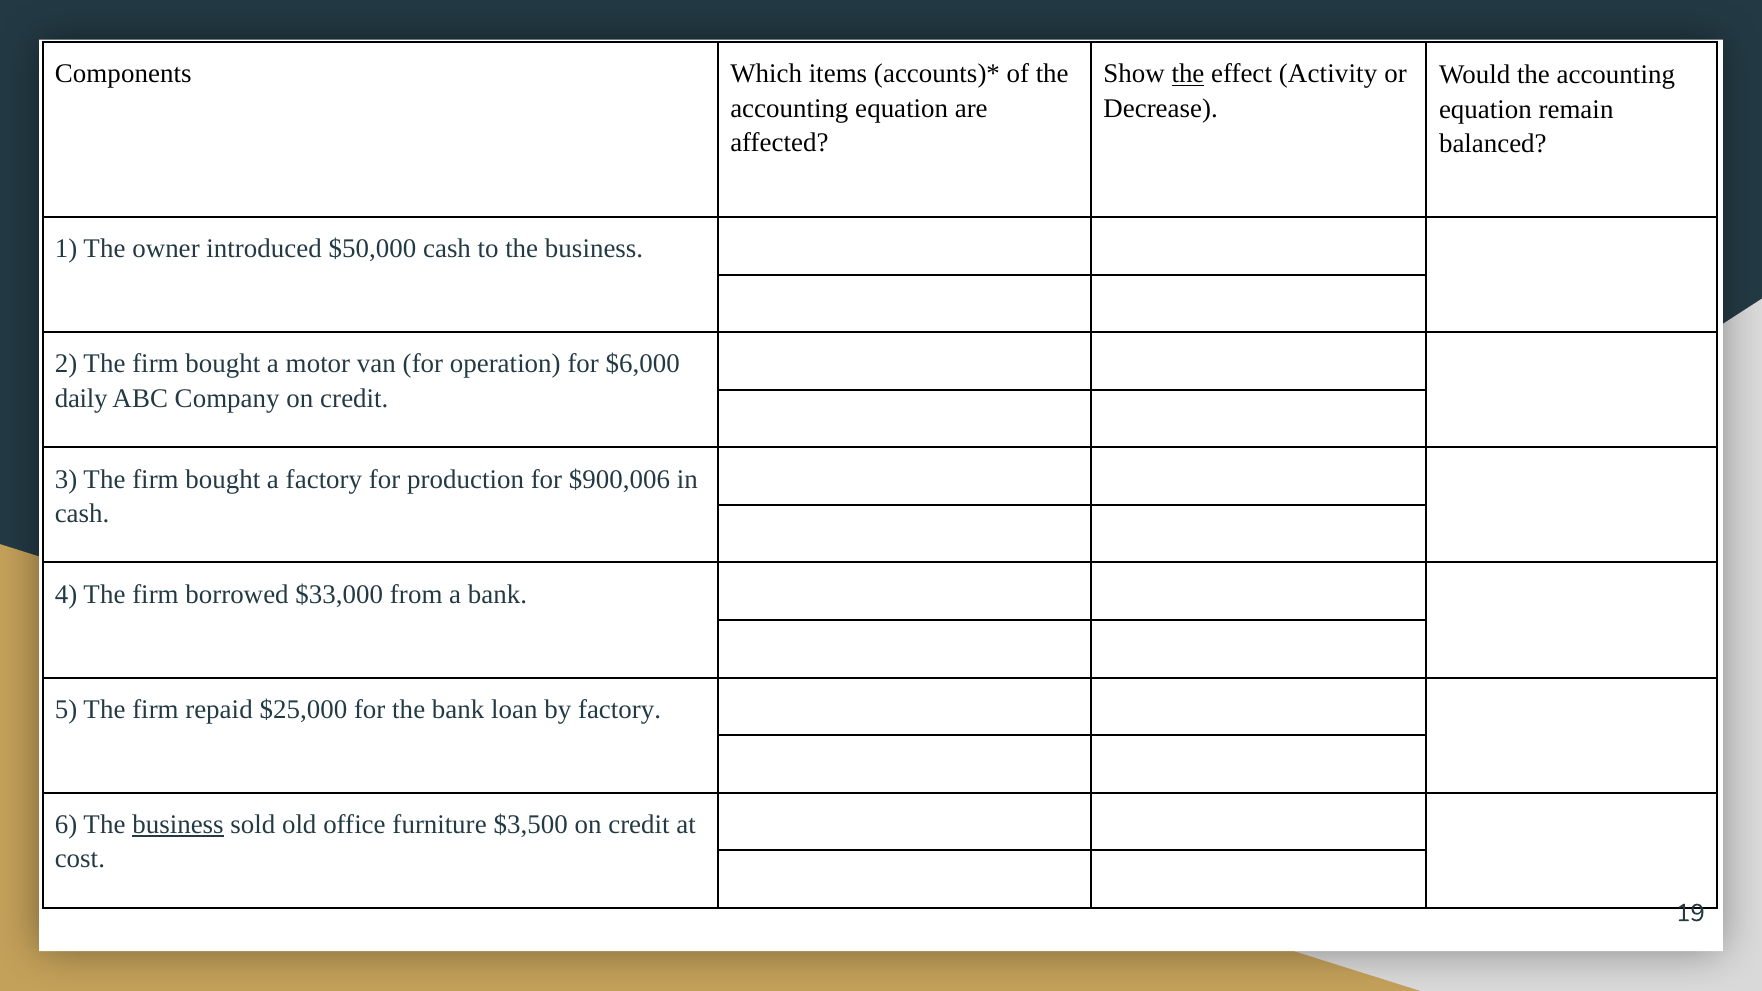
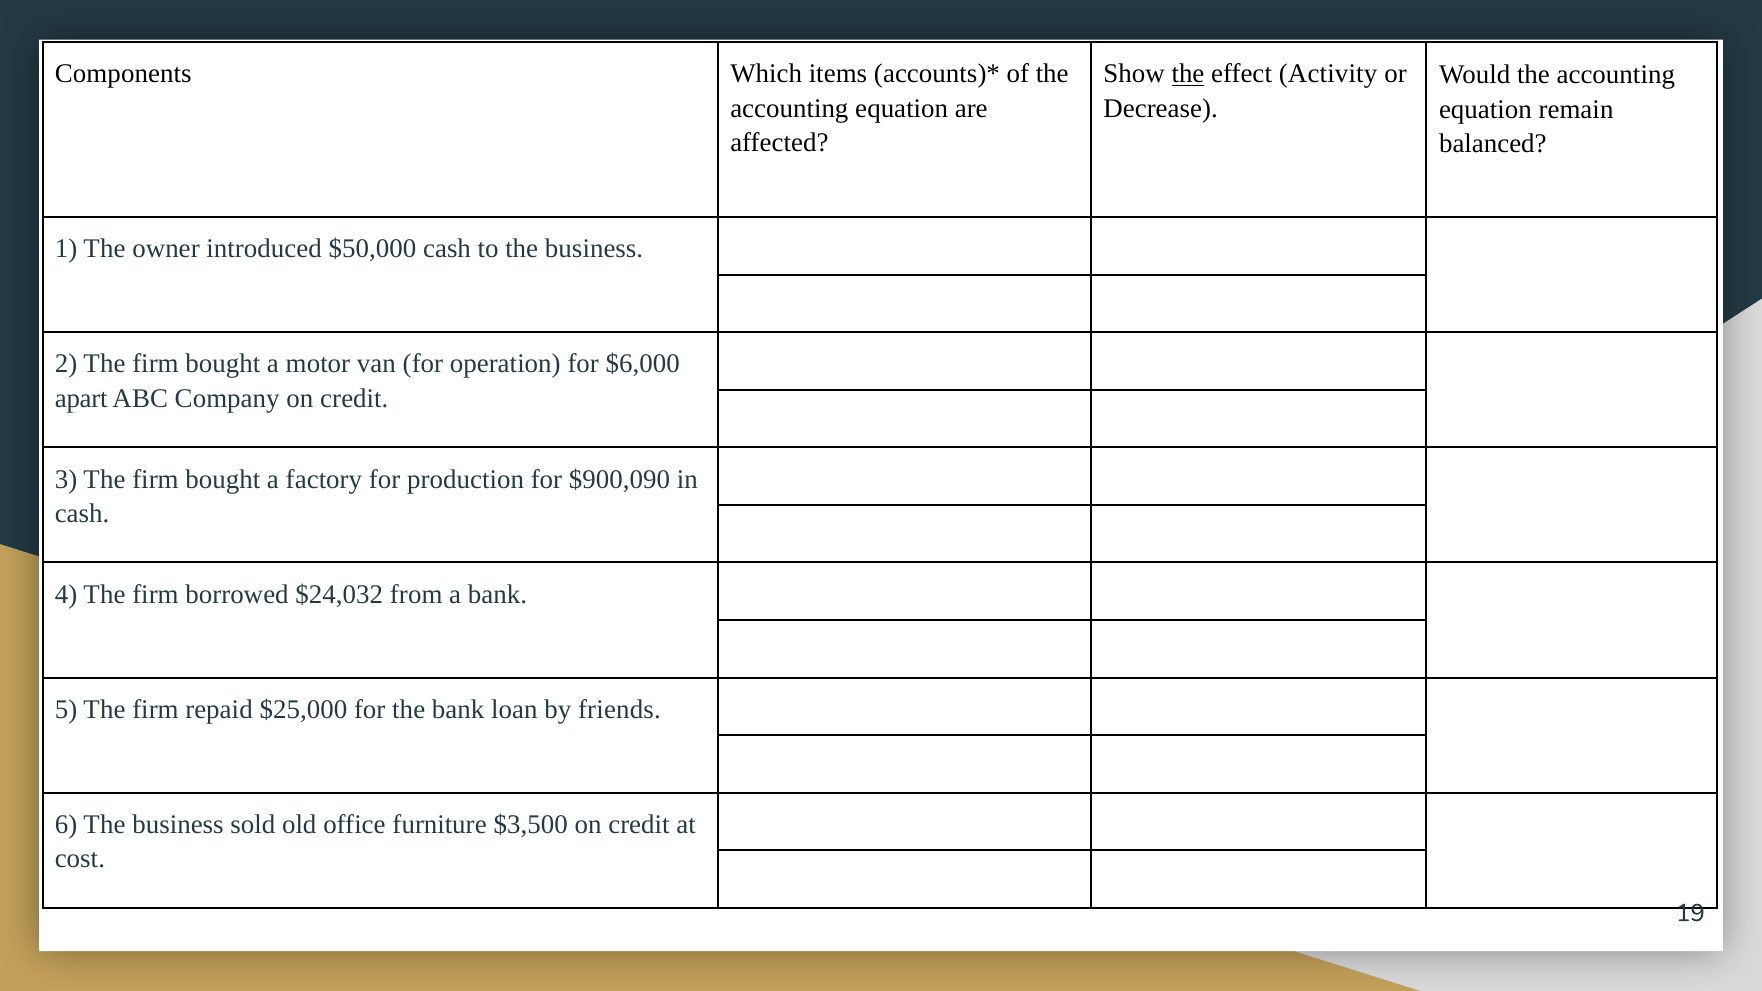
daily: daily -> apart (81, 398)
$900,006: $900,006 -> $900,090 (620, 479)
$33,000: $33,000 -> $24,032 (339, 594)
by factory: factory -> friends (619, 710)
business underline: present -> none (178, 825)
